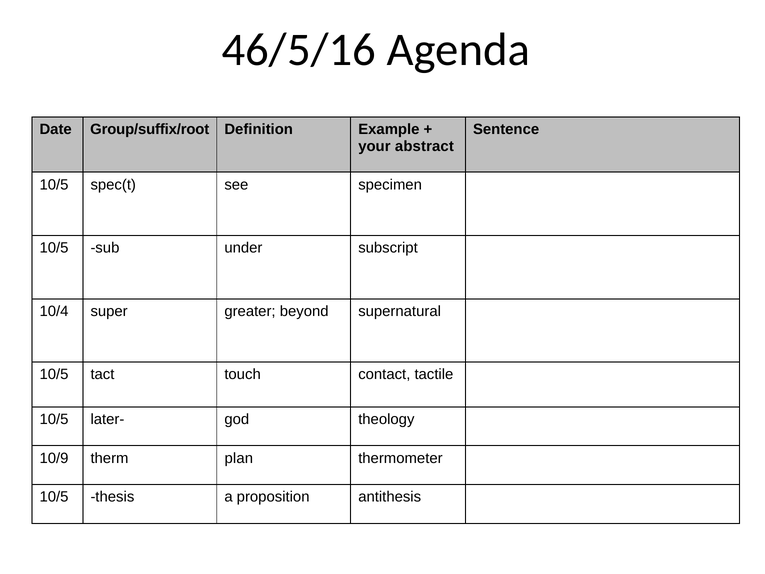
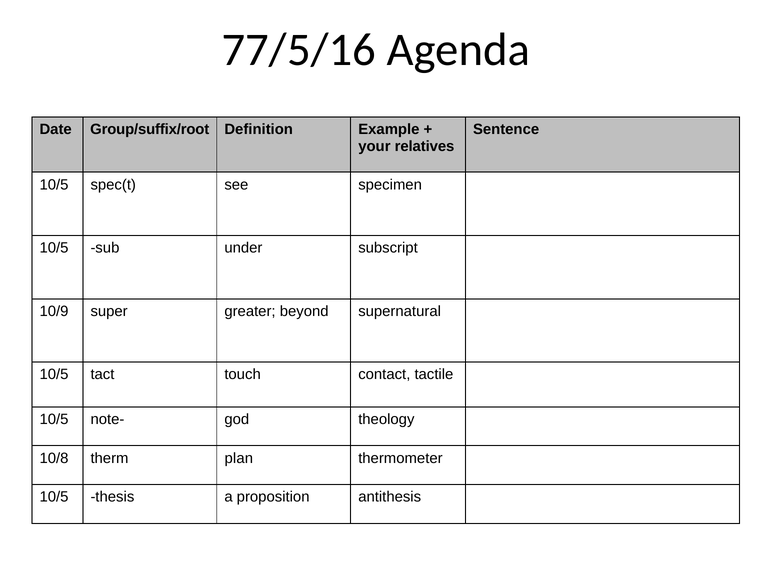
46/5/16: 46/5/16 -> 77/5/16 (299, 50)
abstract: abstract -> relatives (425, 146)
10/4: 10/4 -> 10/9 (54, 311)
later-: later- -> note- (107, 419)
10/9: 10/9 -> 10/8 (54, 458)
